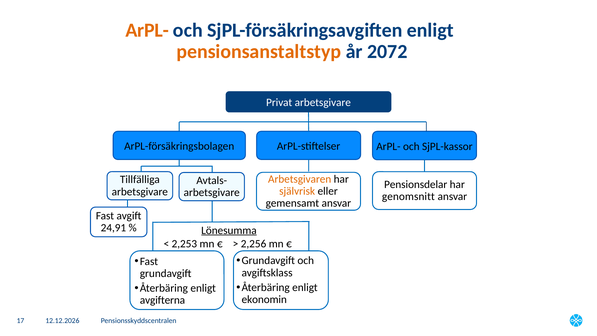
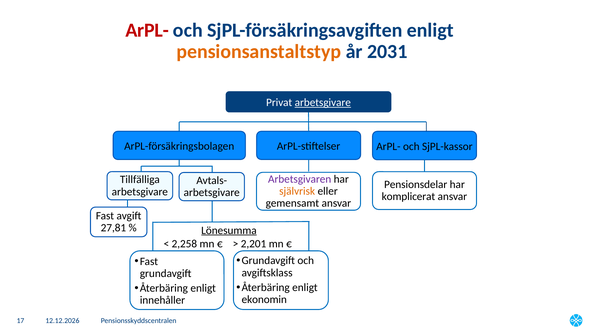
ArPL- colour: orange -> red (147, 30)
2072: 2072 -> 2031 (387, 52)
arbetsgivare underline: none -> present (323, 103)
Arbetsgivaren colour: orange -> purple (300, 179)
genomsnitt: genomsnitt -> komplicerat (408, 196)
24,91: 24,91 -> 27,81 (113, 228)
2,253: 2,253 -> 2,258 (184, 244)
2,256: 2,256 -> 2,201 (254, 244)
avgifterna: avgifterna -> innehåller (162, 300)
